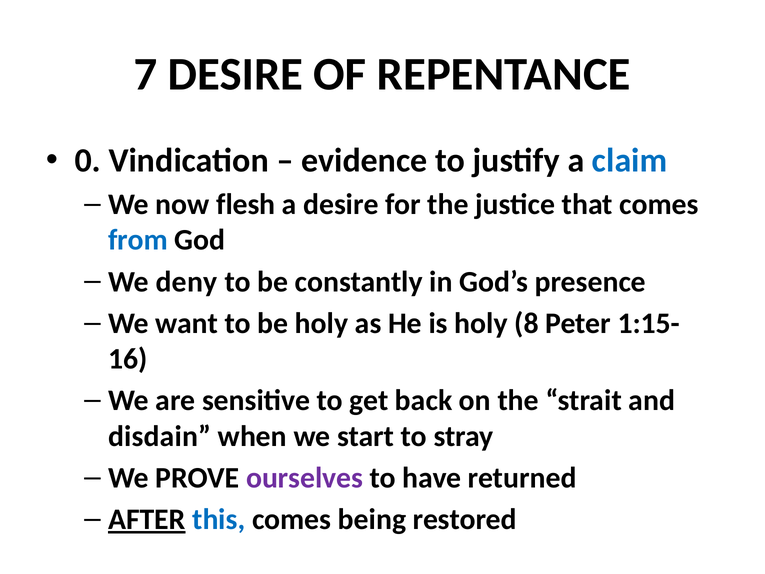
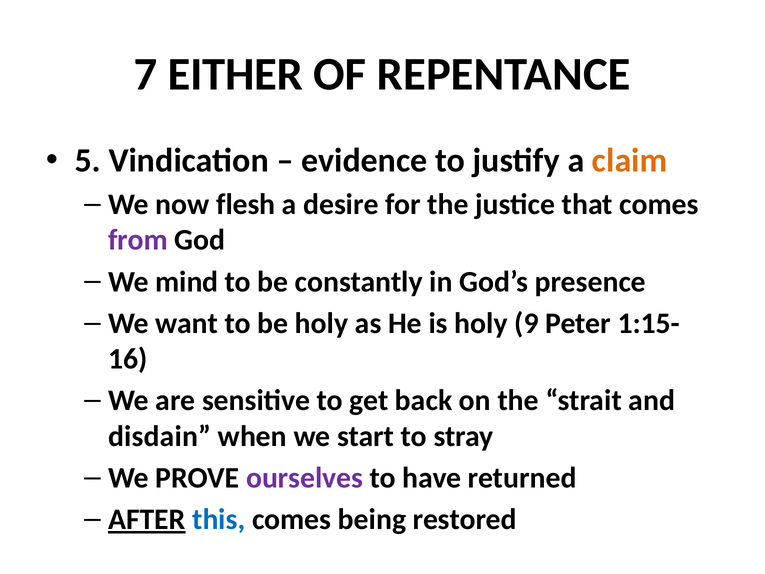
7 DESIRE: DESIRE -> EITHER (236, 74)
0: 0 -> 5 (88, 161)
claim colour: blue -> orange (630, 161)
from colour: blue -> purple (138, 240)
deny: deny -> mind (187, 282)
8: 8 -> 9 (527, 323)
